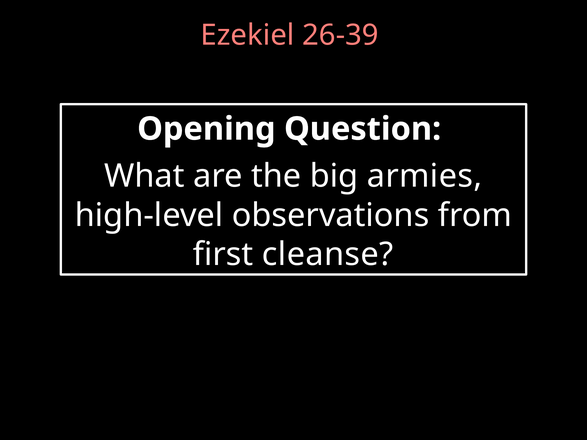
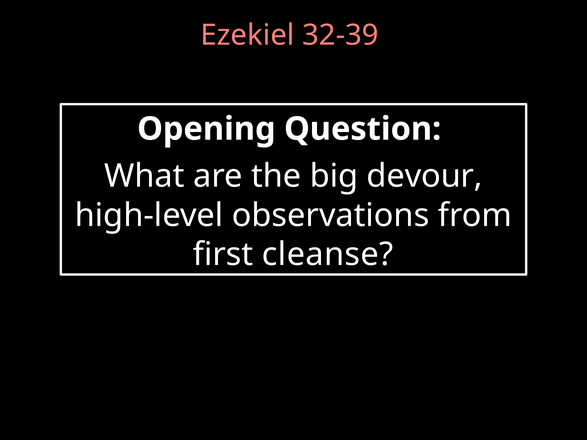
26-39: 26-39 -> 32-39 (340, 35)
armies: armies -> devour (425, 176)
